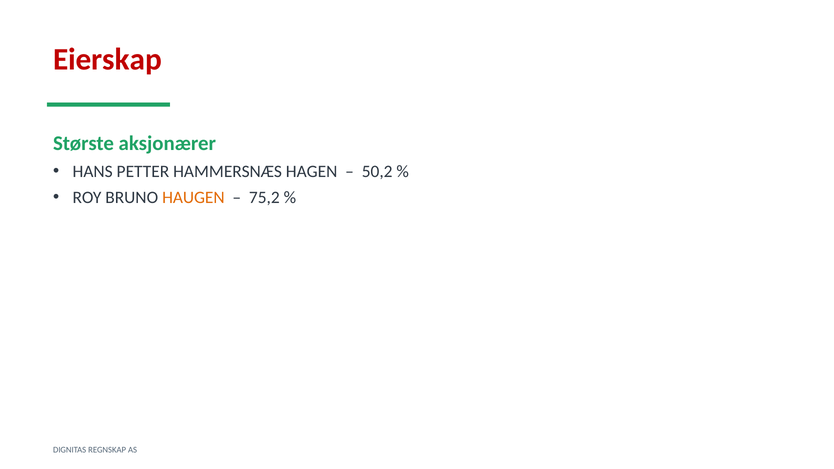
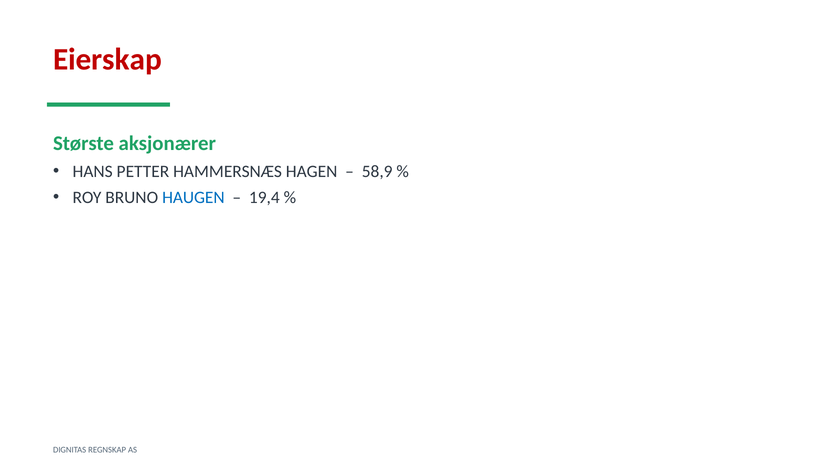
50,2: 50,2 -> 58,9 (377, 171)
HAUGEN colour: orange -> blue (193, 198)
75,2: 75,2 -> 19,4 (264, 198)
